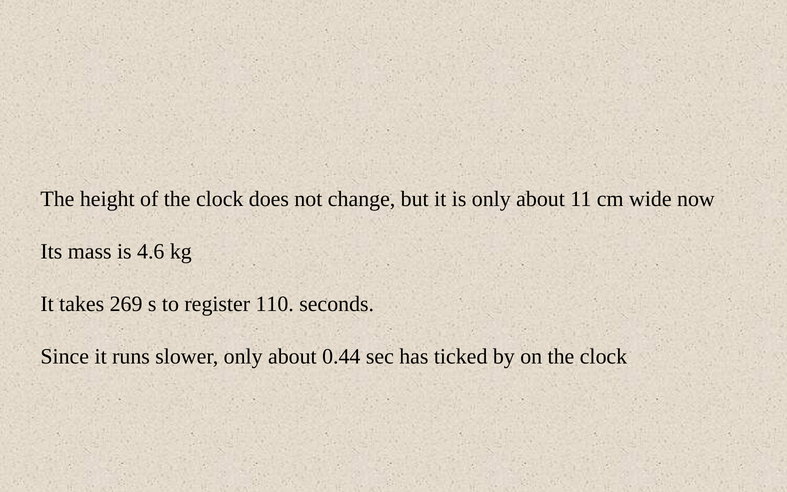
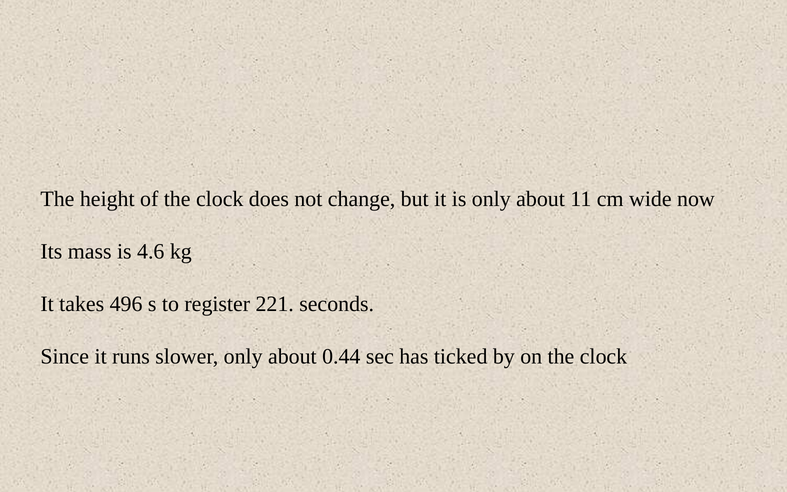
269: 269 -> 496 (126, 304)
110: 110 -> 221 (275, 304)
